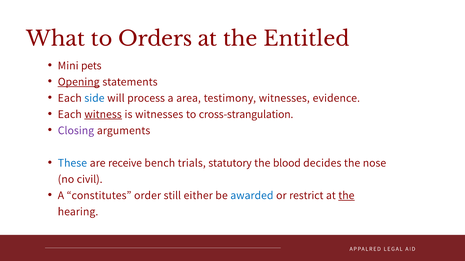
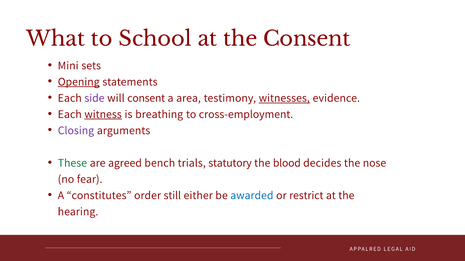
Orders: Orders -> School (155, 39)
the Entitled: Entitled -> Consent (307, 39)
pets: pets -> sets (91, 66)
side colour: blue -> purple (94, 98)
will process: process -> consent (146, 98)
witnesses underline: none -> present (284, 98)
is witnesses: witnesses -> breathing (159, 114)
cross-strangulation: cross-strangulation -> cross-employment (246, 114)
These colour: blue -> green (72, 163)
receive: receive -> agreed (125, 163)
civil: civil -> fear (90, 179)
the underline: present -> none (346, 196)
